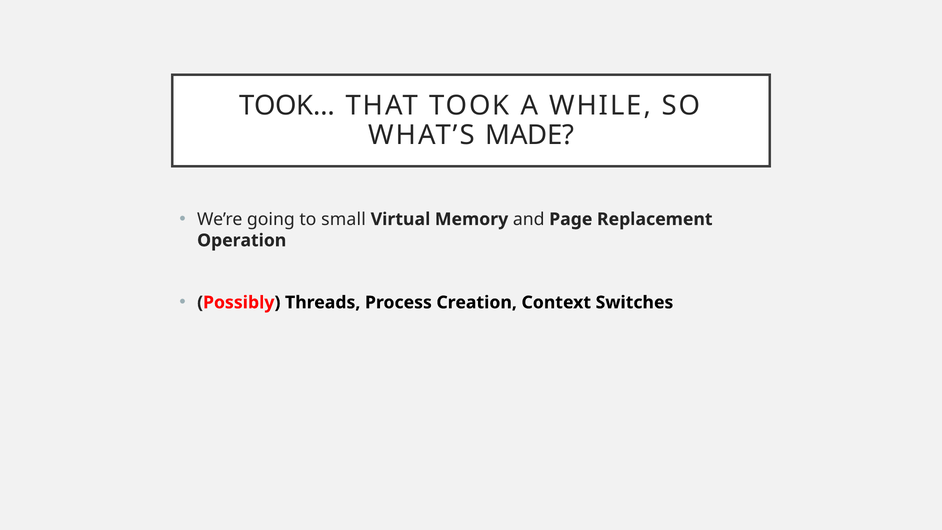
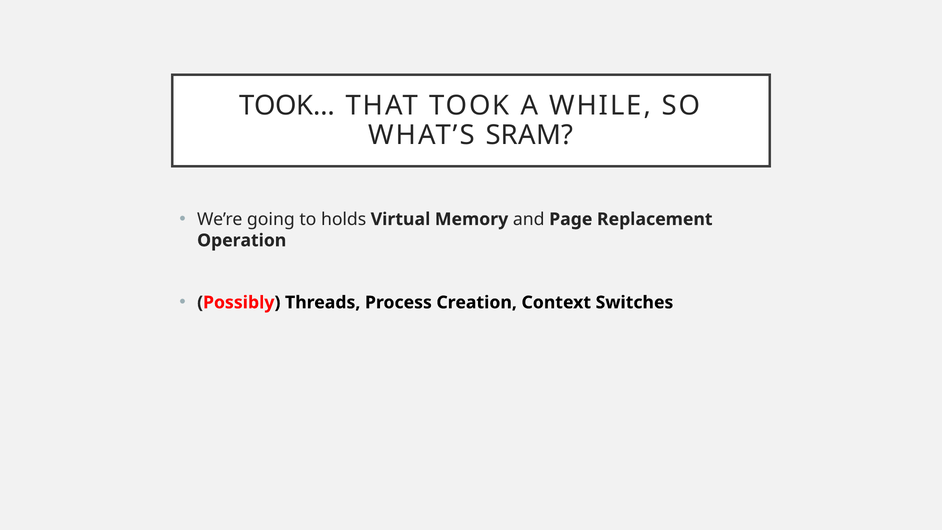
MADE: MADE -> SRAM (529, 135)
small: small -> holds (344, 219)
